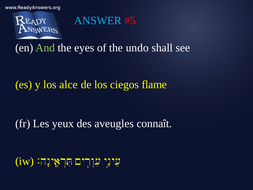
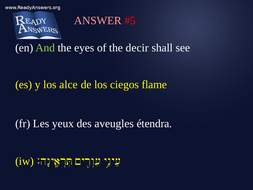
ANSWER colour: light blue -> pink (98, 21)
undo: undo -> decir (137, 48)
connaît: connaît -> étendra (154, 123)
